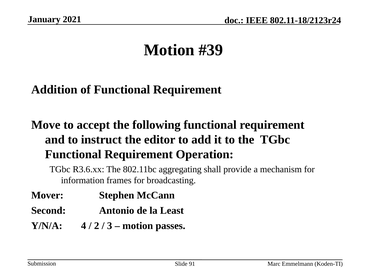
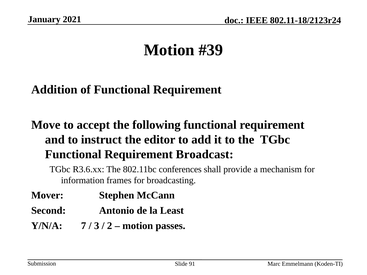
Operation: Operation -> Broadcast (205, 154)
aggregating: aggregating -> conferences (180, 170)
4: 4 -> 7 (84, 226)
2: 2 -> 3 (97, 226)
3: 3 -> 2 (110, 226)
